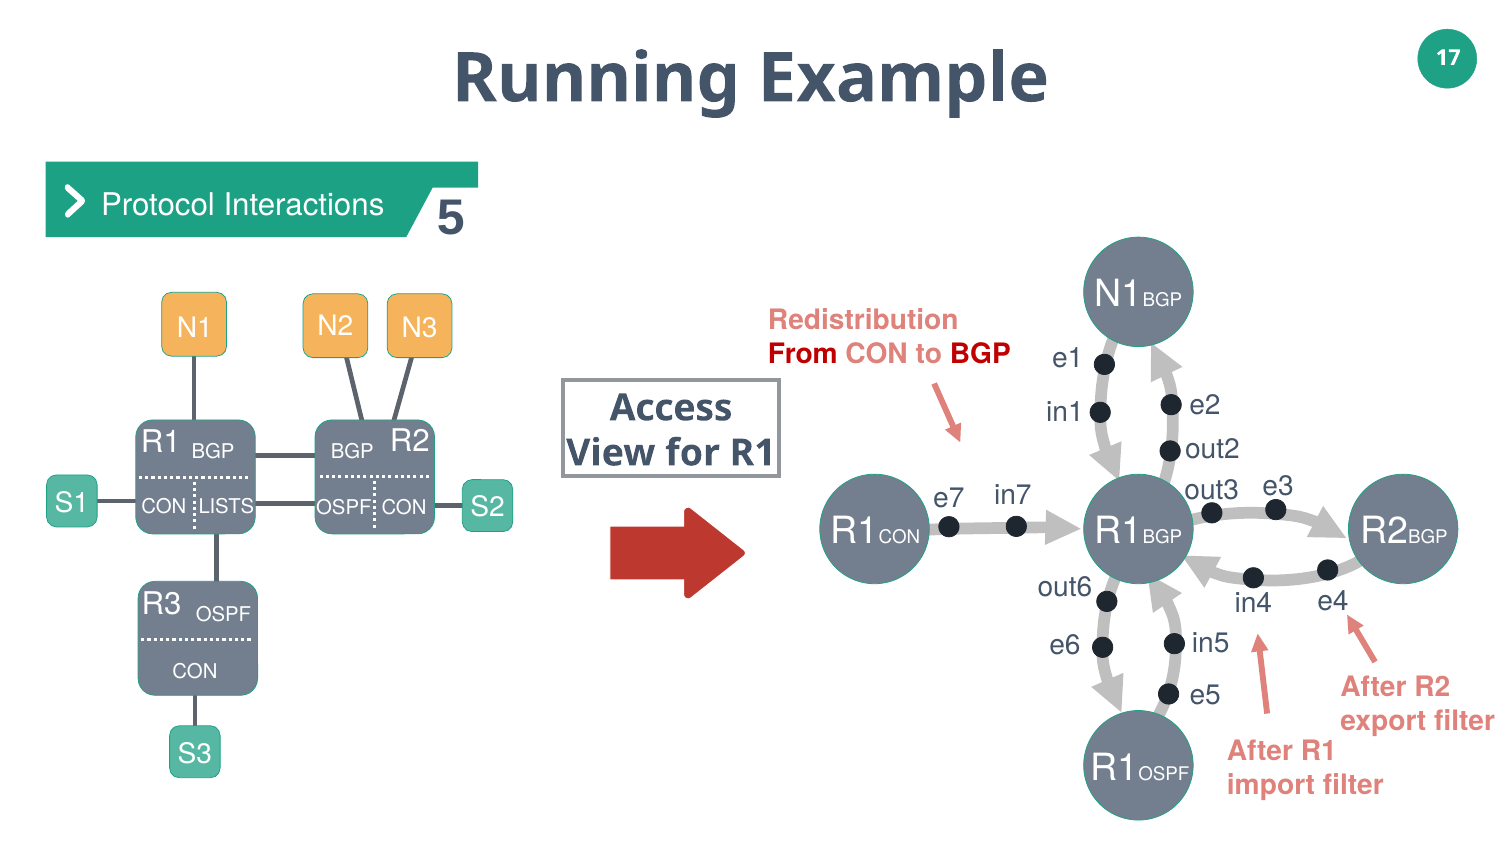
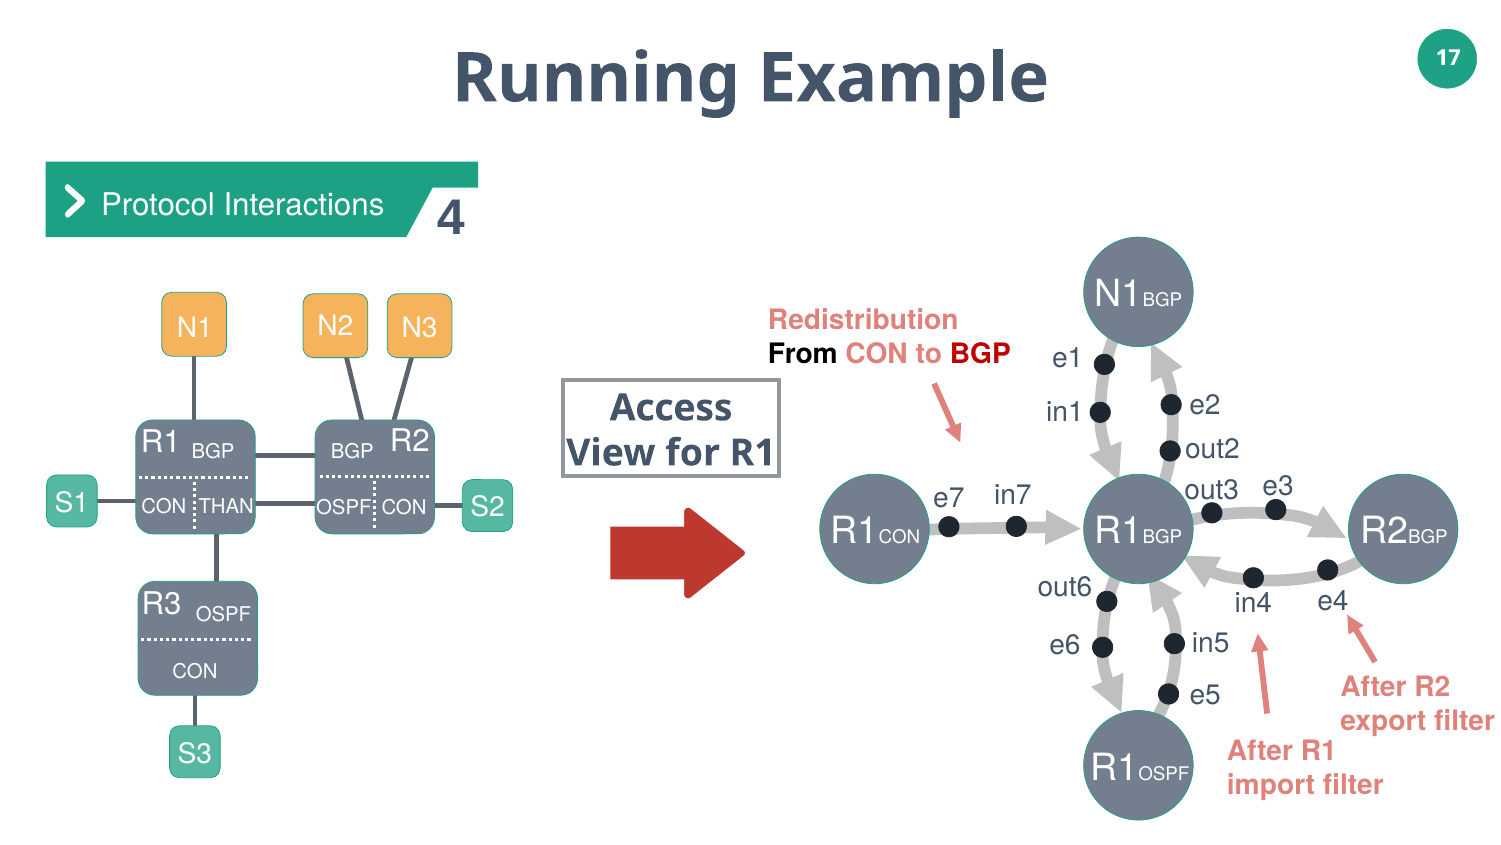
5: 5 -> 4 (451, 218)
From colour: red -> black (803, 354)
LISTS: LISTS -> THAN (226, 506)
